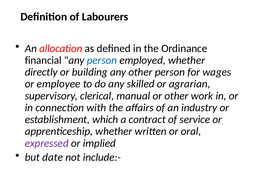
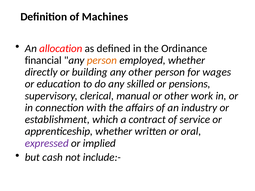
Labourers: Labourers -> Machines (105, 17)
person colour: blue -> orange (102, 60)
employee: employee -> education (59, 84)
agrarian: agrarian -> pensions (190, 84)
date: date -> cash (53, 158)
